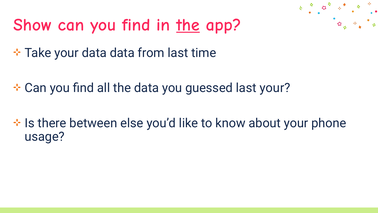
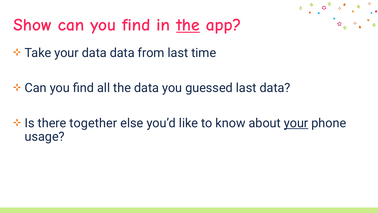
last your: your -> data (275, 88)
between: between -> together (93, 123)
your underline: none -> present (296, 123)
